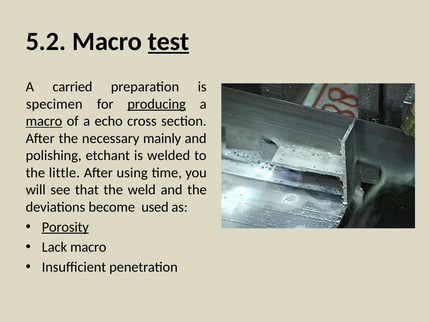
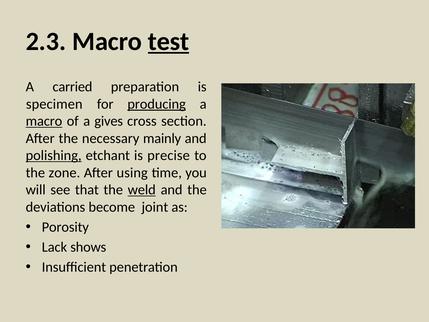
5.2: 5.2 -> 2.3 (46, 42)
echo: echo -> gives (109, 121)
polishing underline: none -> present (54, 155)
welded: welded -> precise (169, 155)
little: little -> zone (64, 173)
weld underline: none -> present (142, 190)
used: used -> joint (155, 207)
Porosity underline: present -> none (65, 227)
Lack macro: macro -> shows (88, 247)
